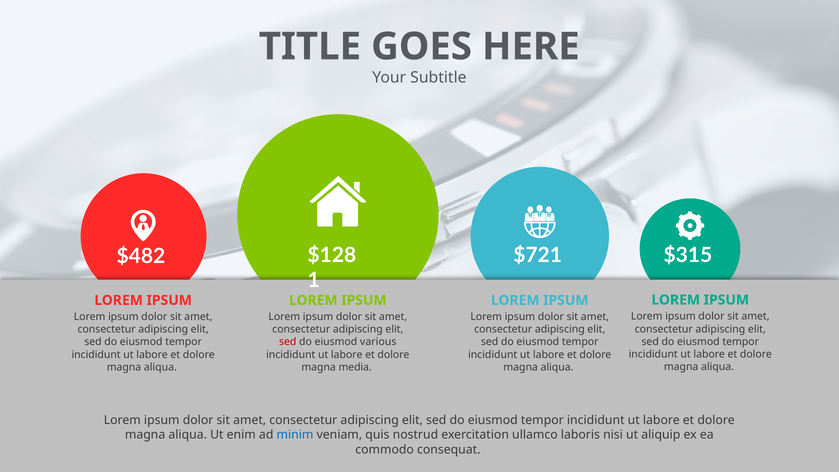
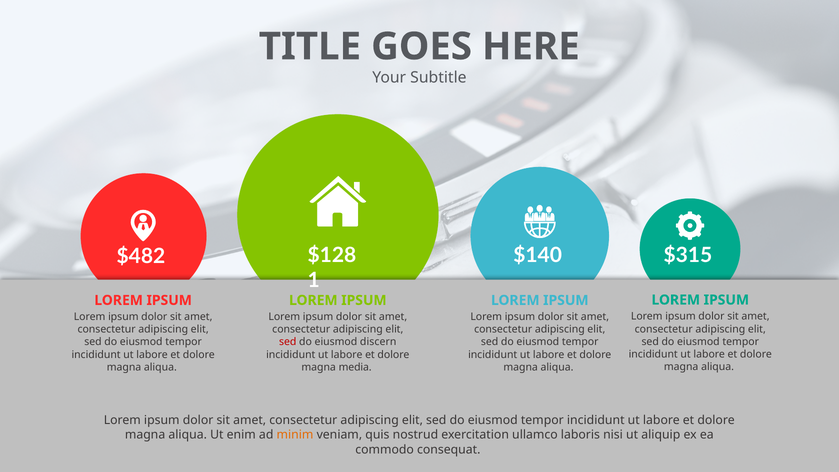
$721: $721 -> $140 (538, 255)
various: various -> discern (378, 342)
minim colour: blue -> orange (295, 435)
